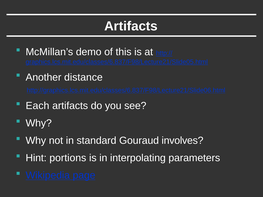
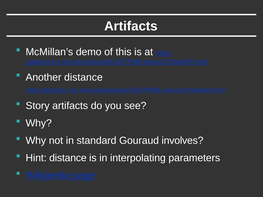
Each: Each -> Story (38, 106)
Hint portions: portions -> distance (68, 158)
